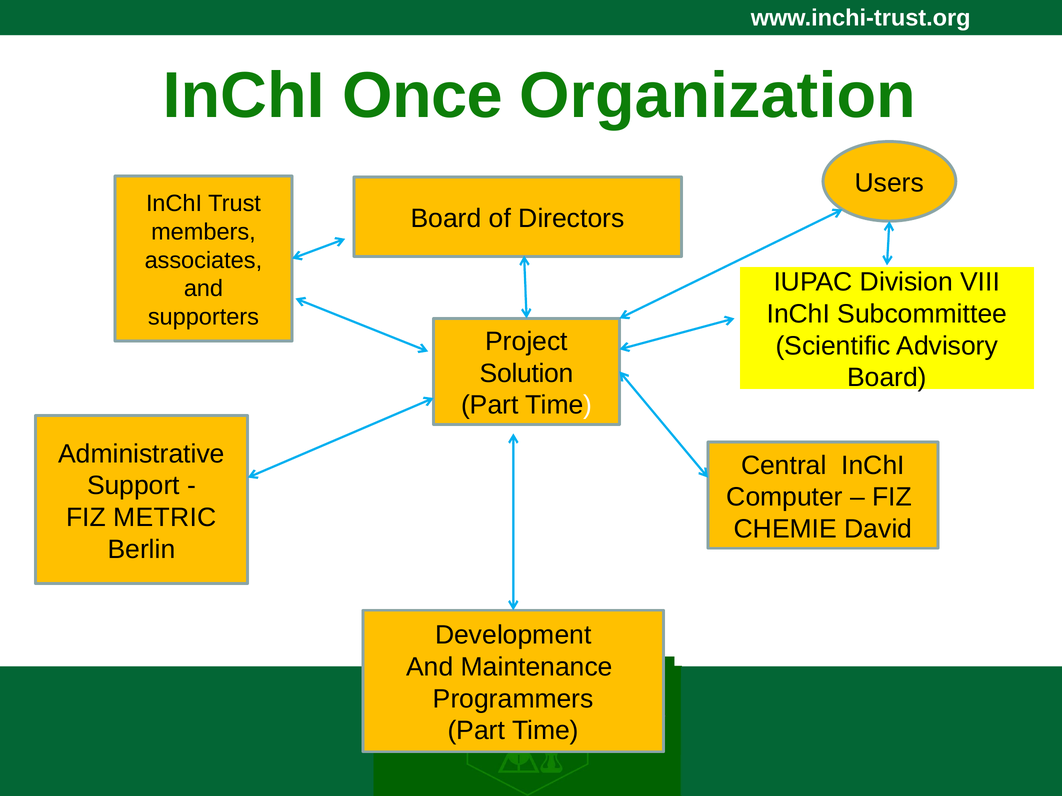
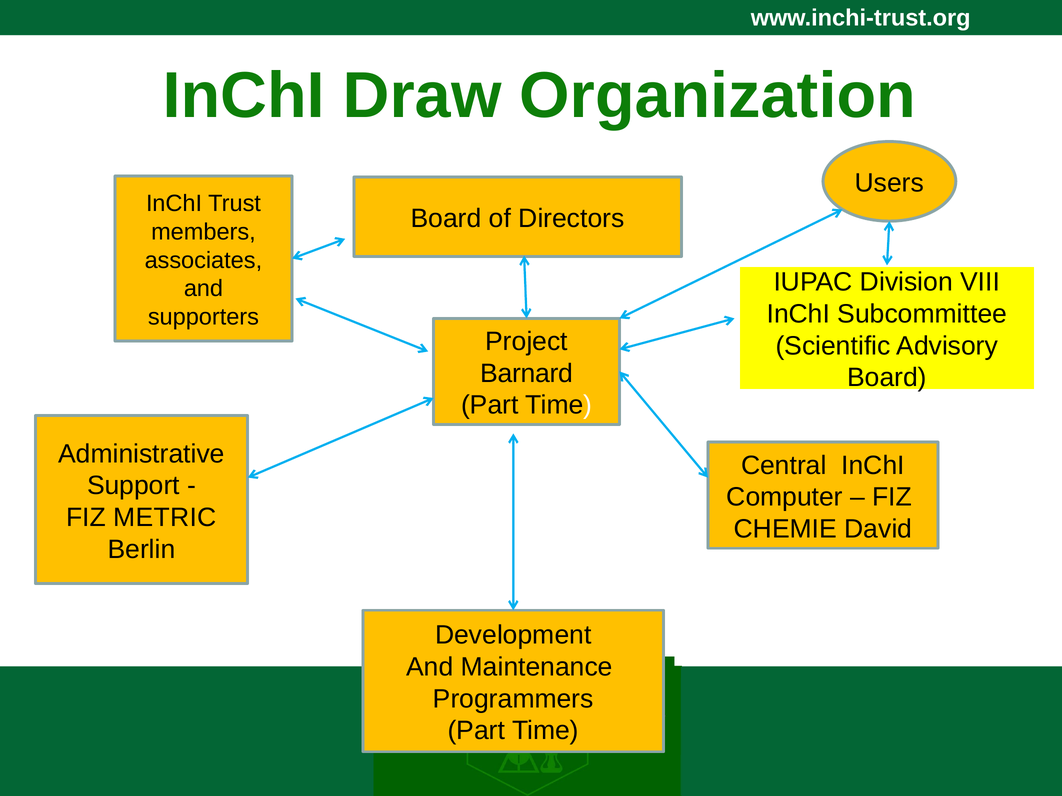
Once: Once -> Draw (422, 96)
Solution: Solution -> Barnard (527, 374)
